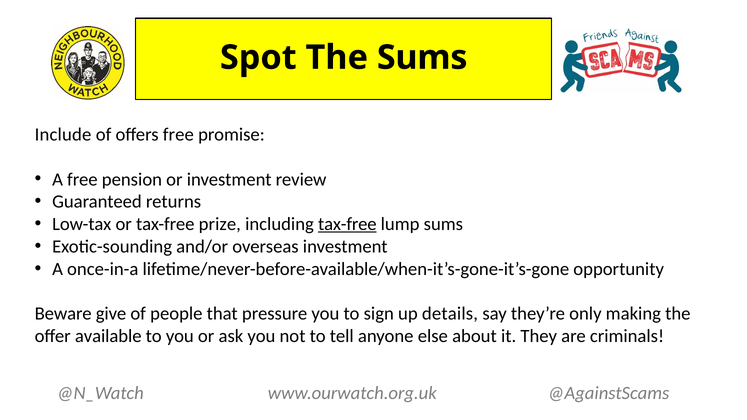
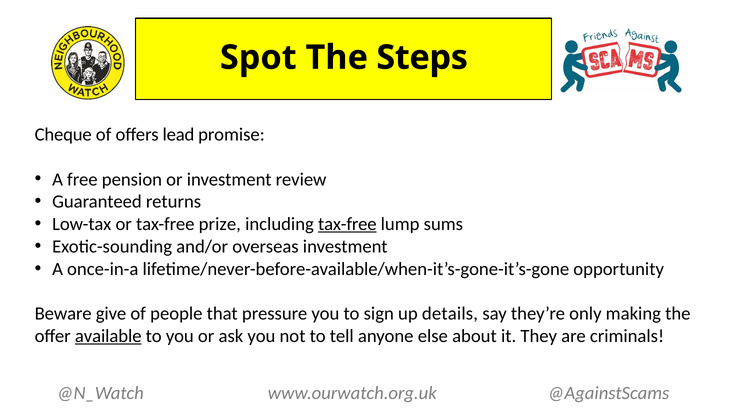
The Sums: Sums -> Steps (422, 58)
Include: Include -> Cheque (63, 135)
offers free: free -> lead (178, 135)
available underline: none -> present (108, 336)
